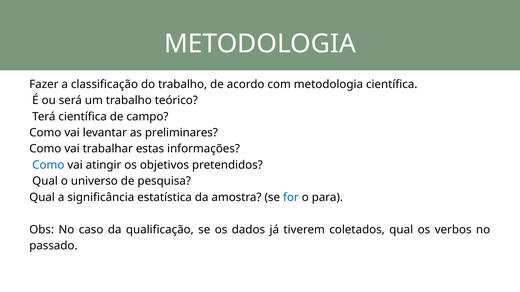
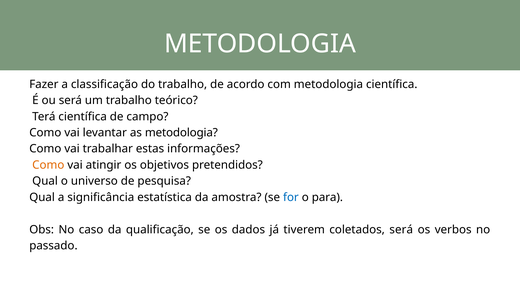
as preliminares: preliminares -> metodologia (181, 133)
Como colour: blue -> orange (48, 165)
coletados qual: qual -> será (401, 230)
